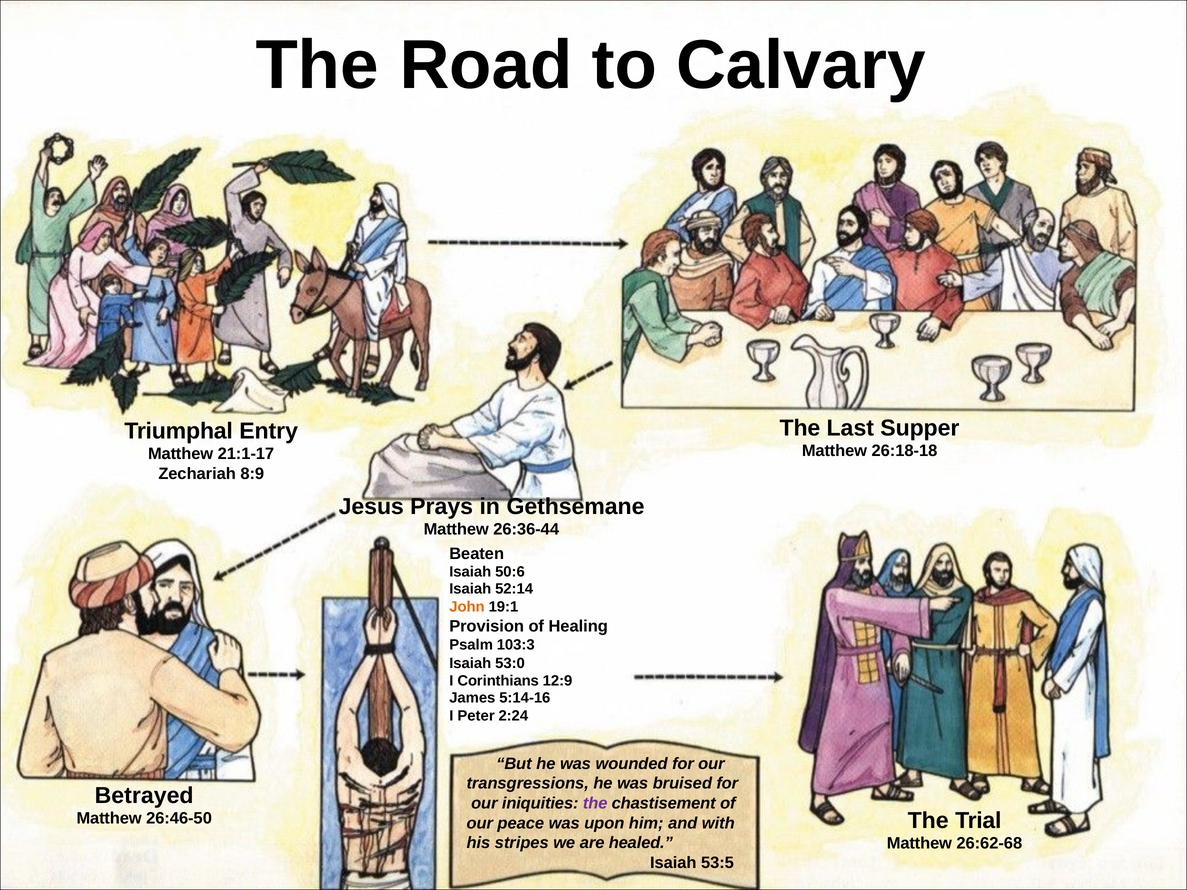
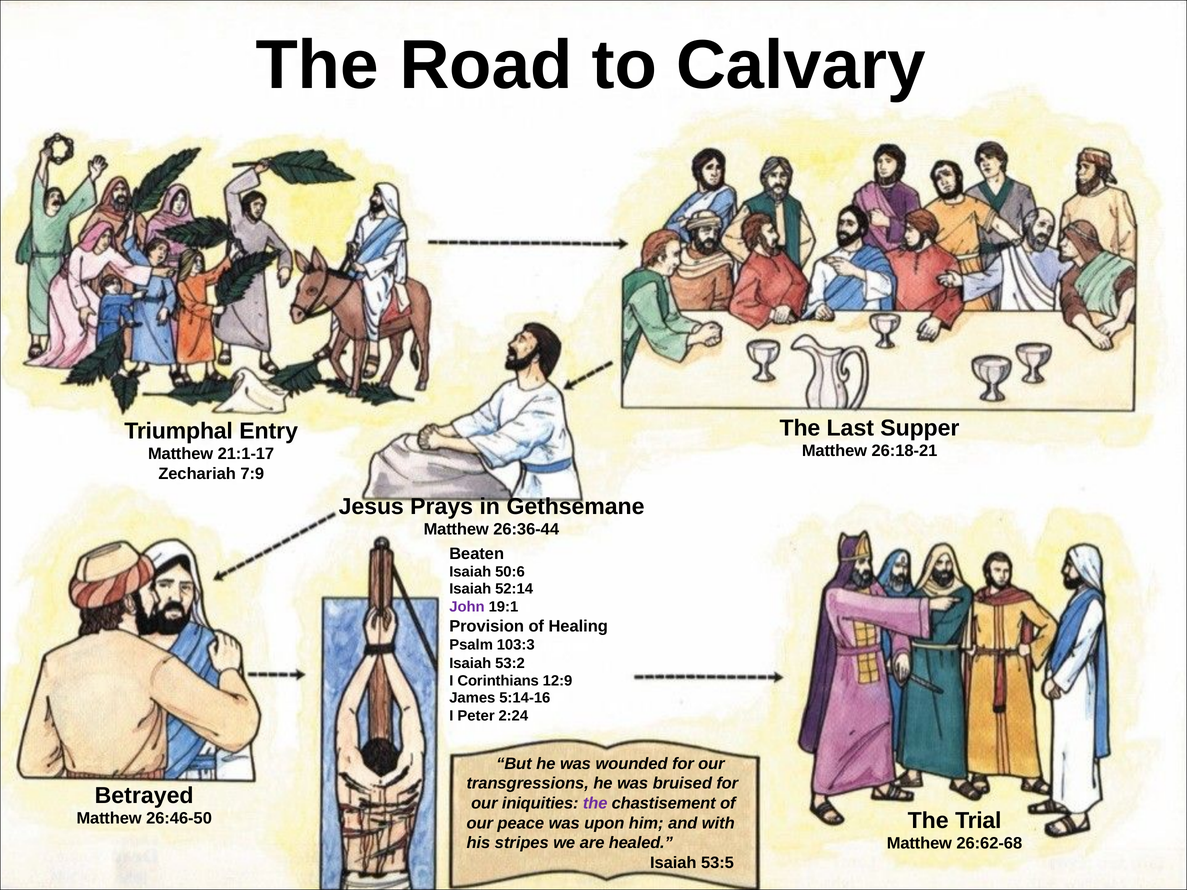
26:18-18: 26:18-18 -> 26:18-21 (904, 451)
8:9: 8:9 -> 7:9 (252, 474)
John colour: orange -> purple (467, 607)
53:0: 53:0 -> 53:2 (510, 663)
